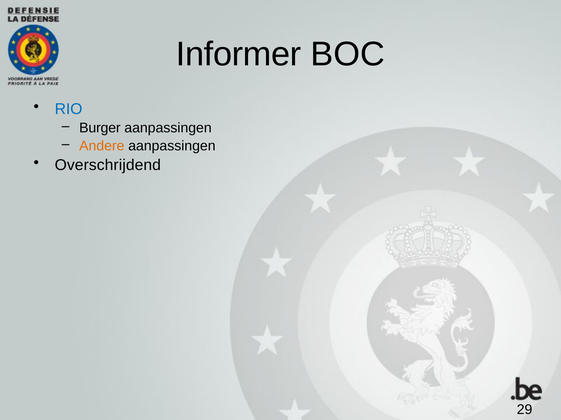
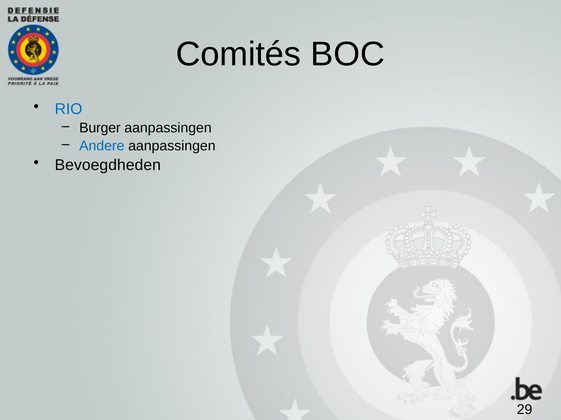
Informer: Informer -> Comités (239, 54)
Andere colour: orange -> blue (102, 146)
Overschrijdend: Overschrijdend -> Bevoegdheden (108, 165)
